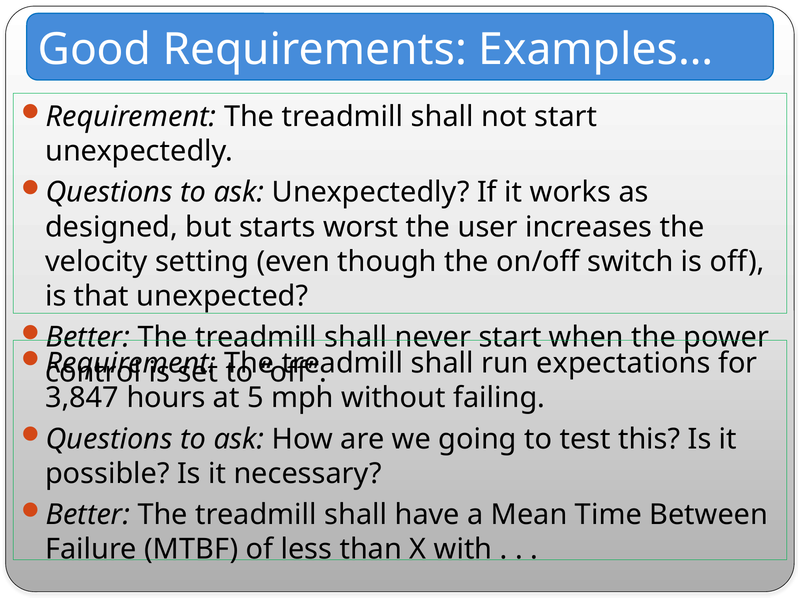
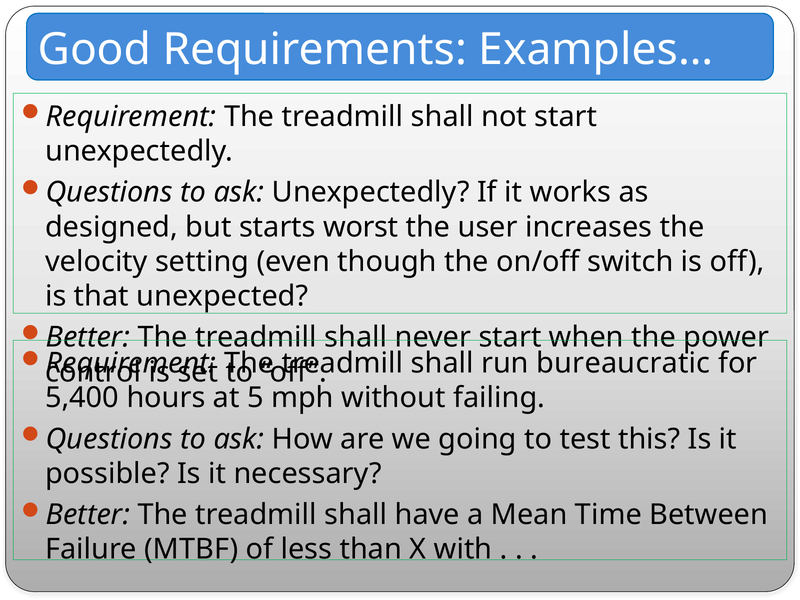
expectations: expectations -> bureaucratic (623, 363)
3,847: 3,847 -> 5,400 (82, 398)
